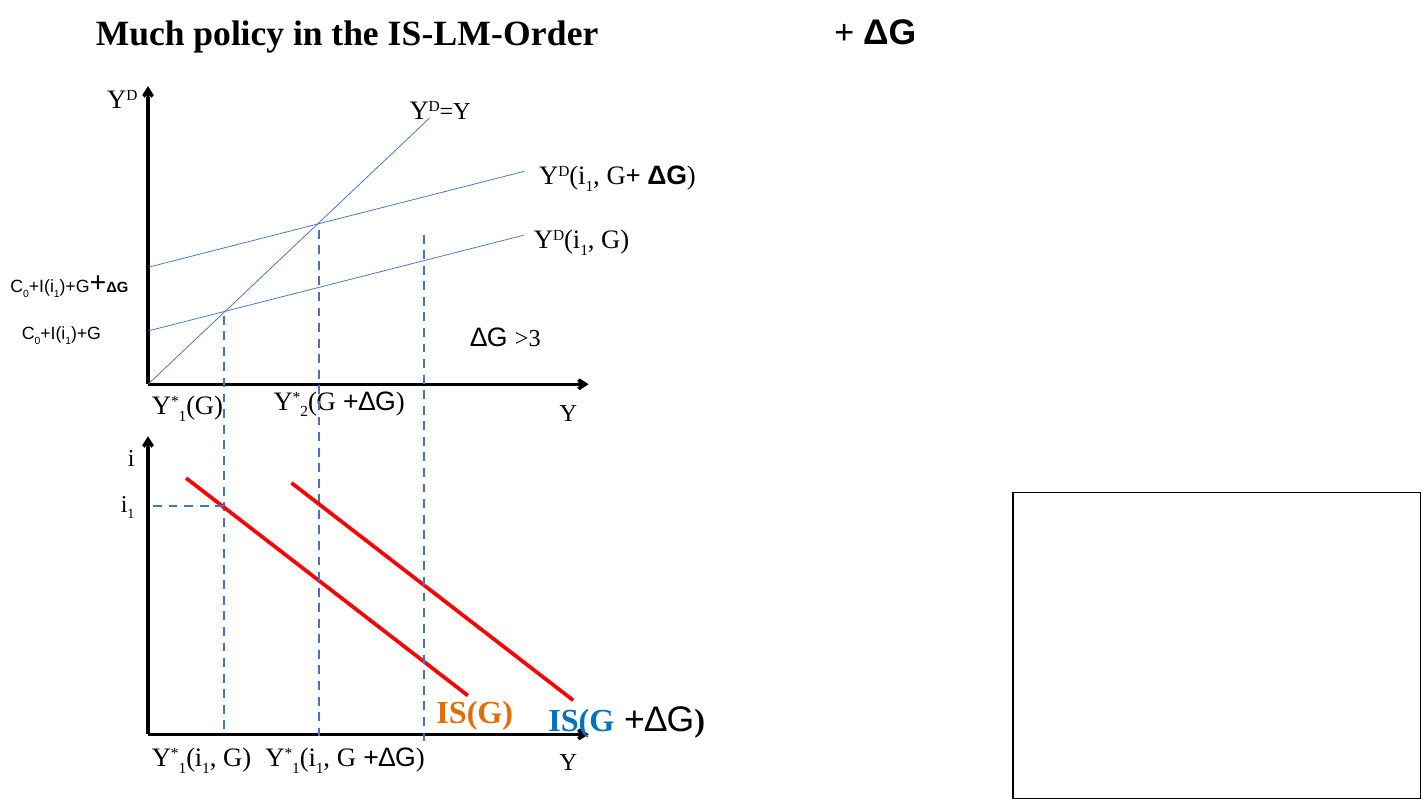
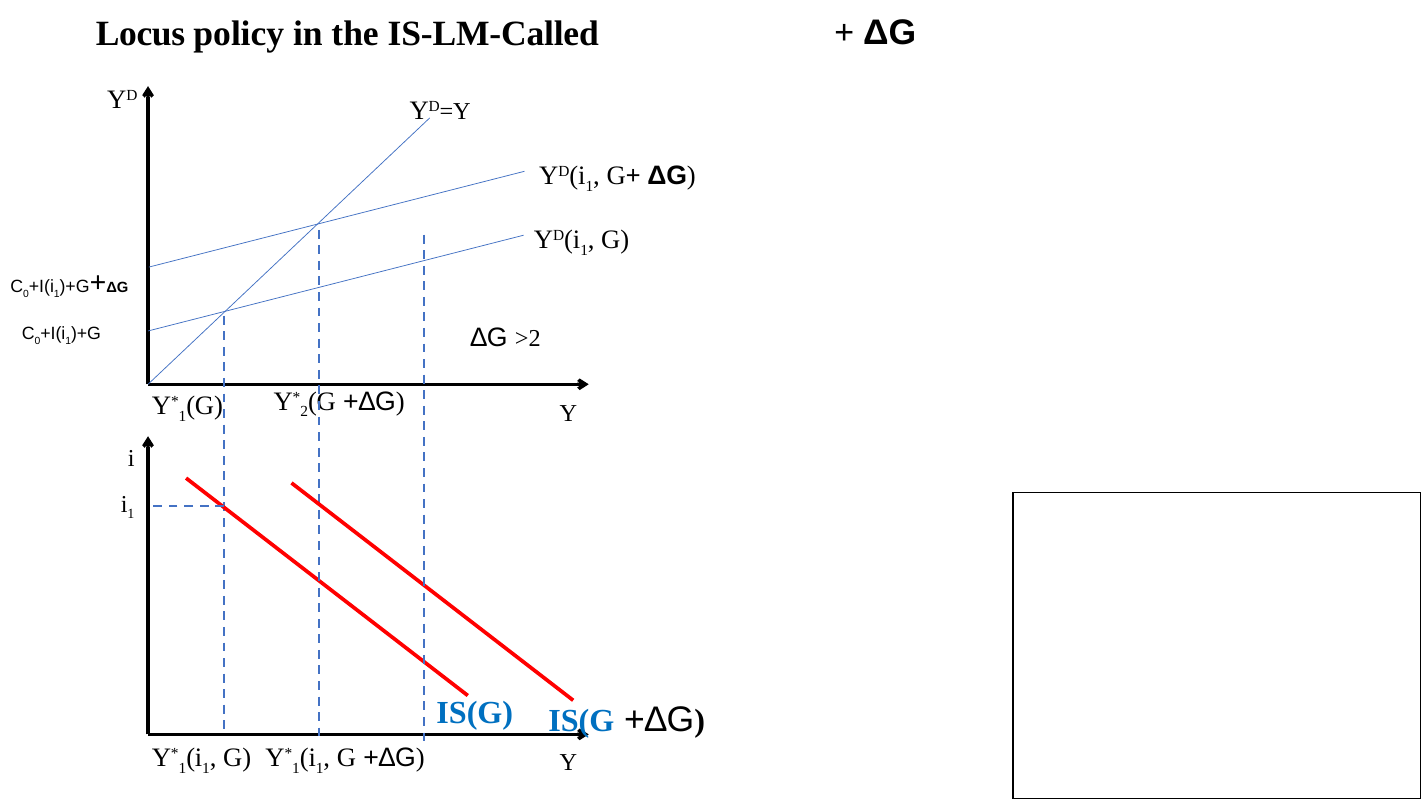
Much: Much -> Locus (140, 33)
IS-LM-Order: IS-LM-Order -> IS-LM-Called (493, 33)
>3: >3 -> >2 (528, 339)
IS(G colour: orange -> blue (475, 713)
